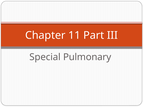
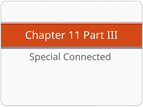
Pulmonary: Pulmonary -> Connected (87, 57)
